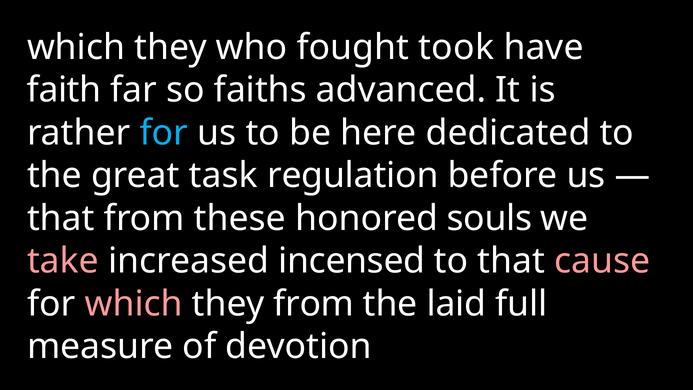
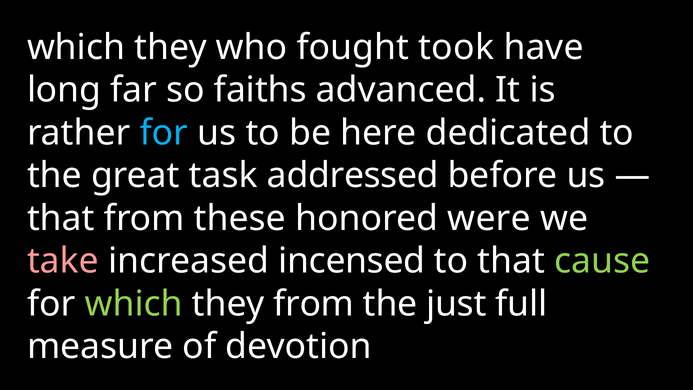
faith: faith -> long (64, 90)
regulation: regulation -> addressed (353, 176)
souls: souls -> were (489, 218)
cause colour: pink -> light green (602, 261)
which colour: pink -> light green (134, 304)
laid: laid -> just (457, 304)
